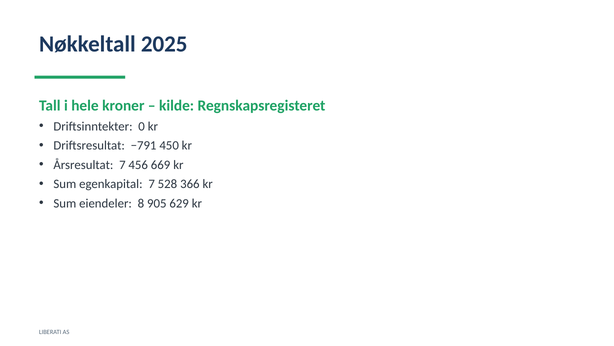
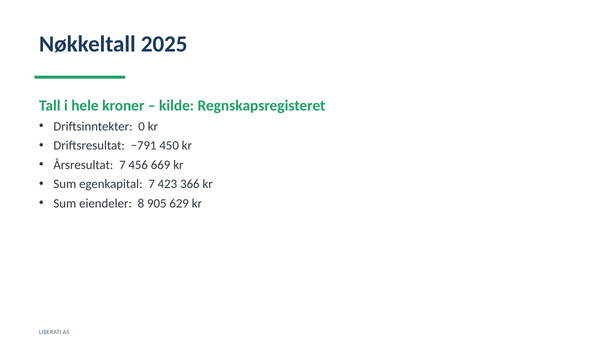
528: 528 -> 423 (167, 184)
